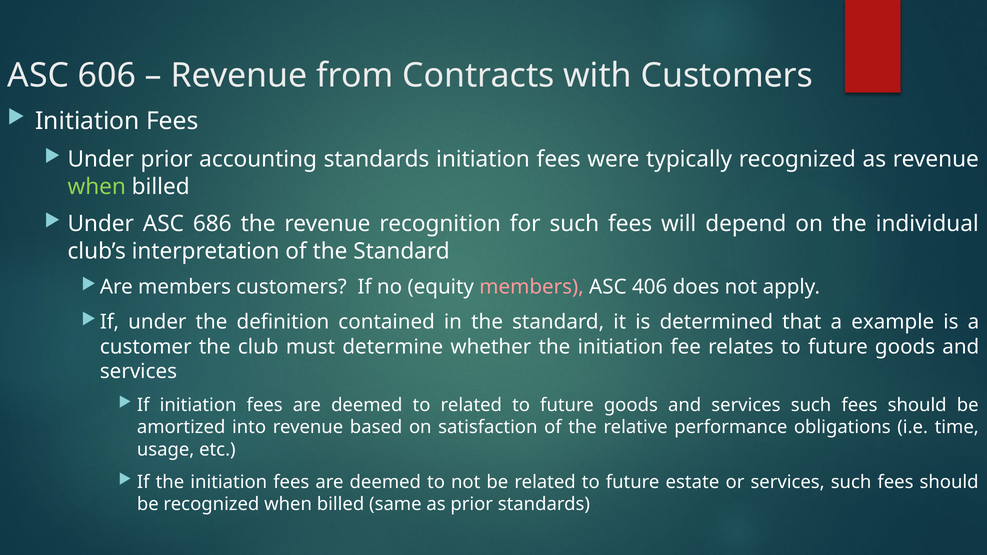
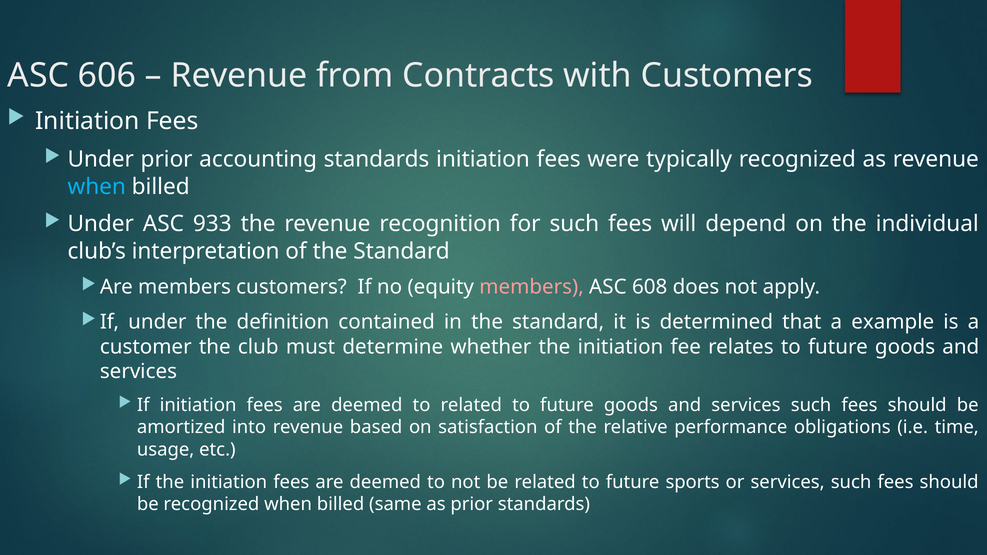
when colour: light green -> light blue (97, 187)
686: 686 -> 933 (212, 224)
406: 406 -> 608 (650, 287)
estate: estate -> sports (693, 482)
